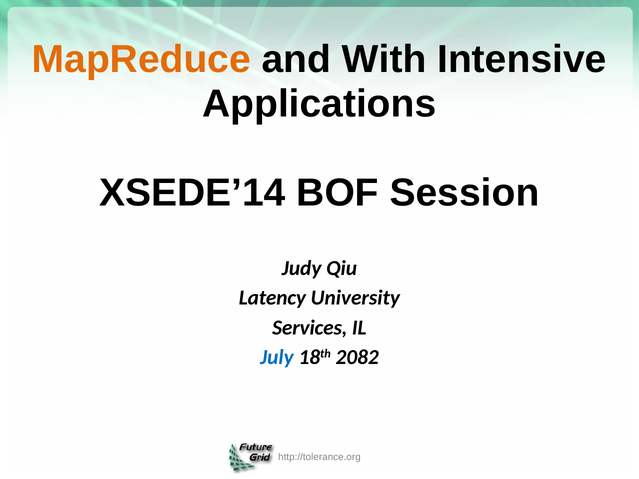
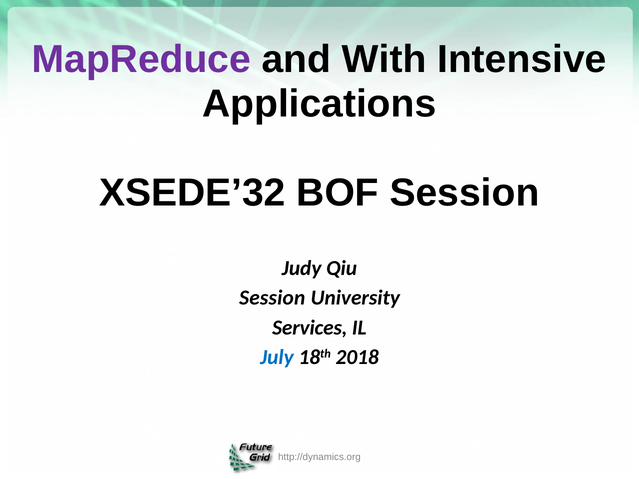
MapReduce colour: orange -> purple (141, 59)
XSEDE’14: XSEDE’14 -> XSEDE’32 (192, 193)
Latency: Latency -> Session (272, 298)
2082: 2082 -> 2018 (357, 358)
http://tolerance.org: http://tolerance.org -> http://dynamics.org (319, 457)
